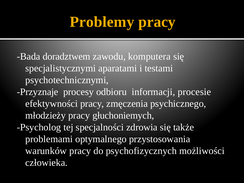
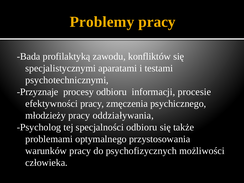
doradztwem: doradztwem -> profilaktyką (67, 56)
komputera: komputera -> konfliktów (149, 56)
głuchoniemych: głuchoniemych -> oddziaływania (123, 115)
specjalności zdrowia: zdrowia -> odbioru (142, 127)
